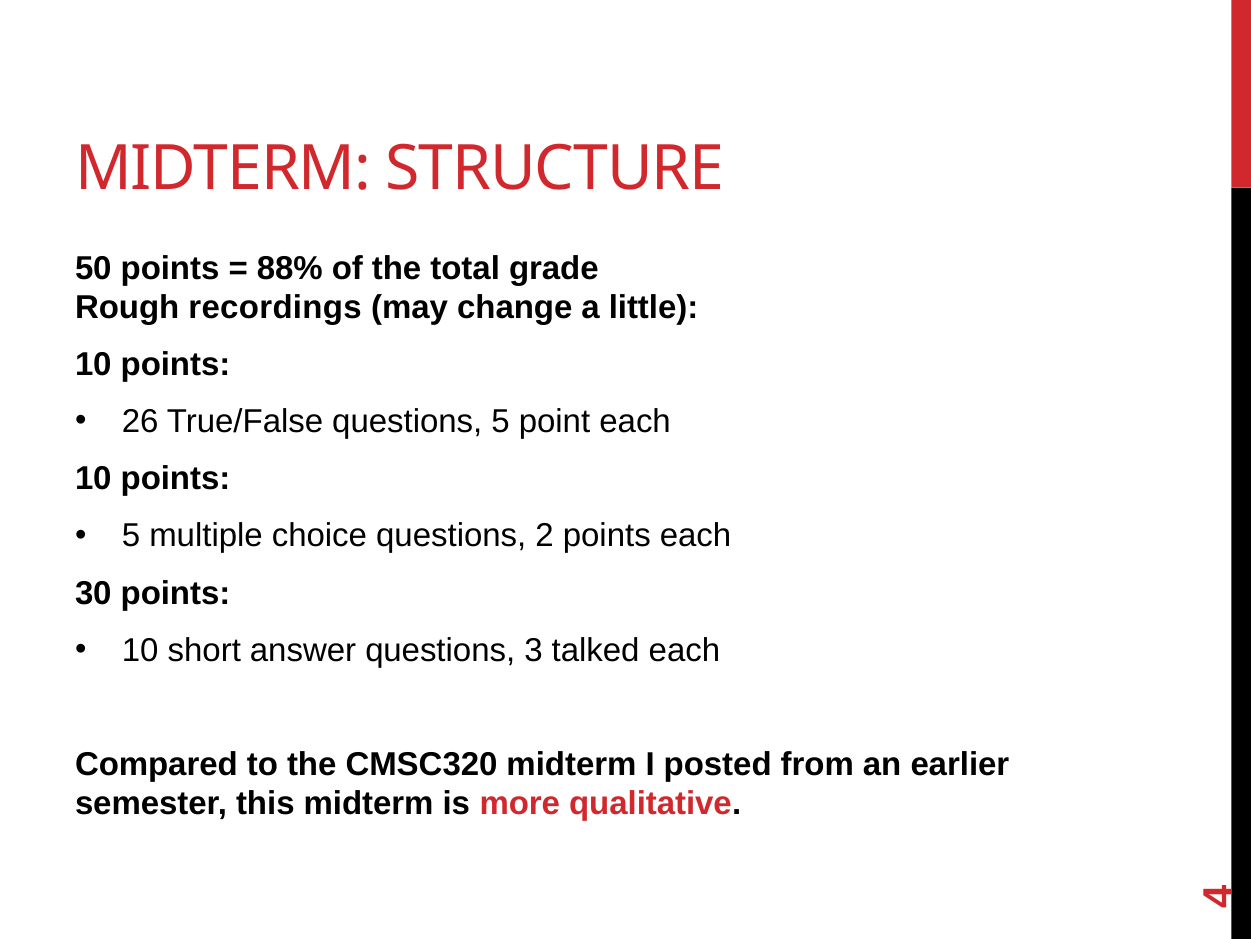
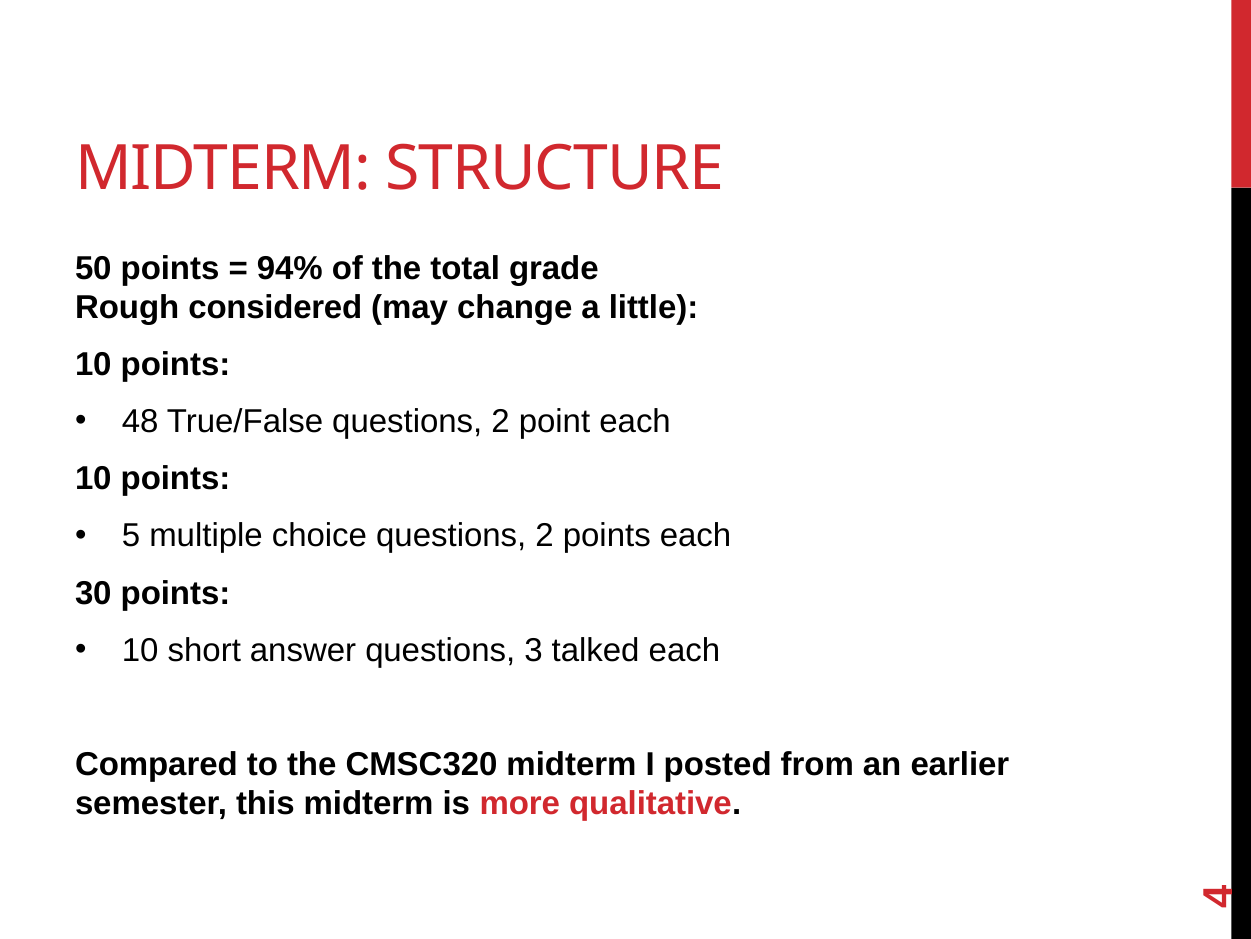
88%: 88% -> 94% (290, 268)
recordings: recordings -> considered (275, 308)
26: 26 -> 48 (140, 422)
True/False questions 5: 5 -> 2 (501, 422)
